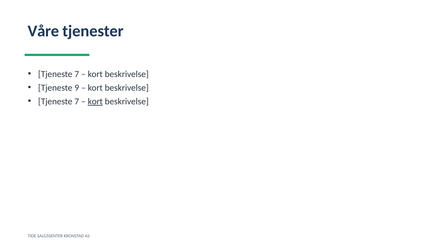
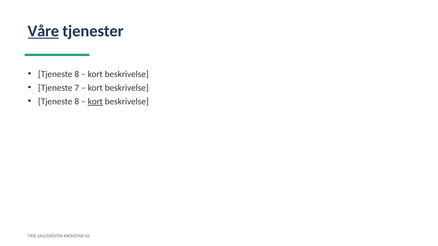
Våre underline: none -> present (43, 31)
7: 7 -> 8 (77, 74)
9: 9 -> 7 (77, 88)
7: 7 -> 8 (77, 102)
